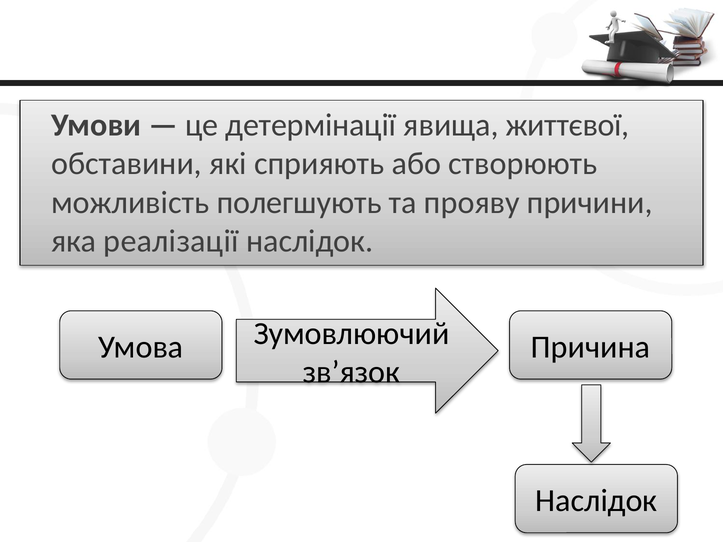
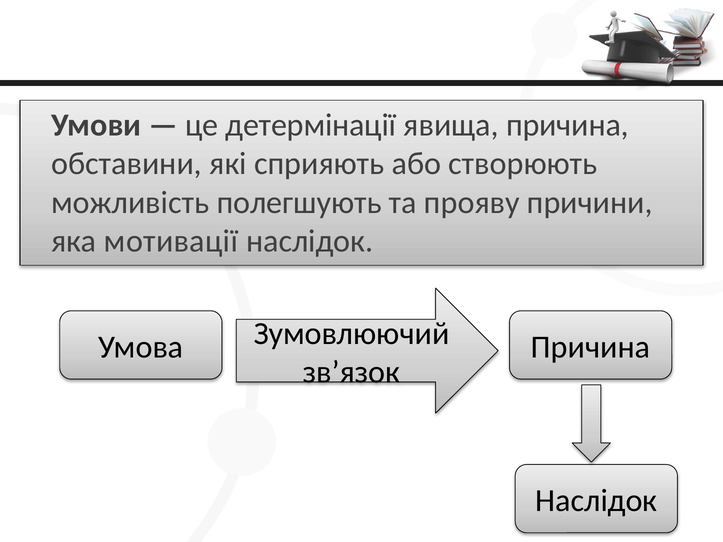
явища життєвої: життєвої -> причина (567, 125)
реалізації: реалізації -> мотивації (171, 241)
